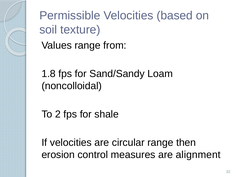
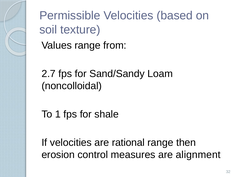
1.8: 1.8 -> 2.7 (49, 74)
2: 2 -> 1 (58, 114)
circular: circular -> rational (128, 143)
